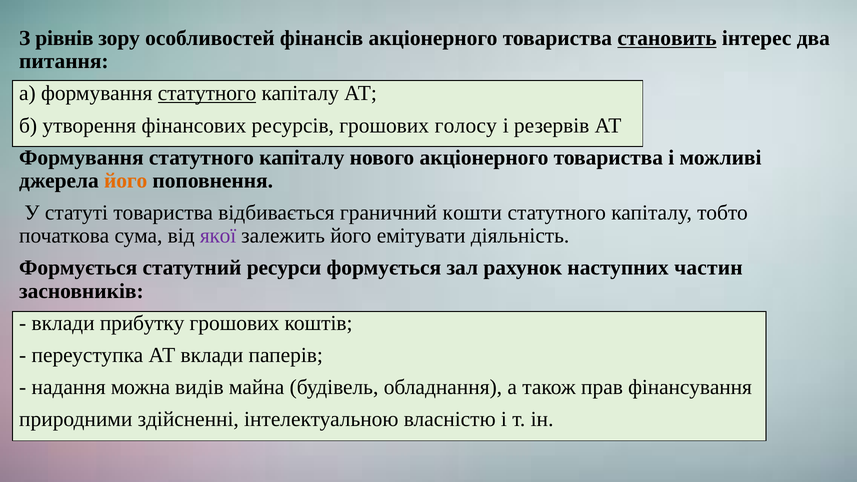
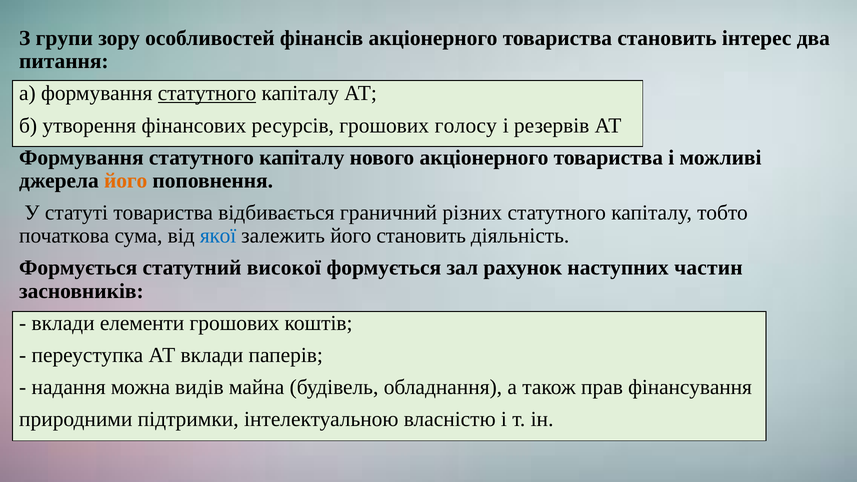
рівнів: рівнів -> групи (64, 38)
становить underline: present -> none (667, 38)
кошти: кошти -> різних (472, 213)
якої colour: purple -> blue (218, 236)
його емітувати: емітувати -> становить (421, 236)
ресурси: ресурси -> високої (284, 268)
прибутку: прибутку -> елементи (142, 323)
здійсненні: здійсненні -> підтримки (188, 419)
